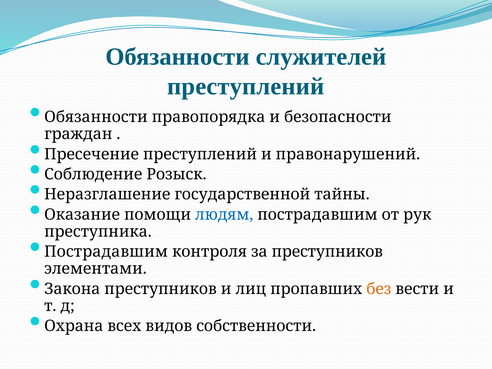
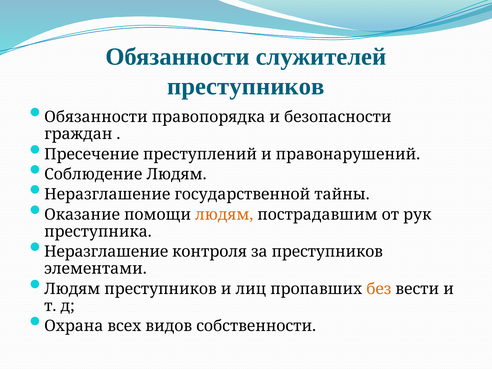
преступлений: преступлений -> преступников (246, 86)
Соблюдение Розыск: Розыск -> Людям (176, 174)
людям colour: blue -> orange (224, 215)
Пострадавшим: Пострадавшим -> Неразглашение (106, 252)
Закона: Закона -> Людям (72, 289)
